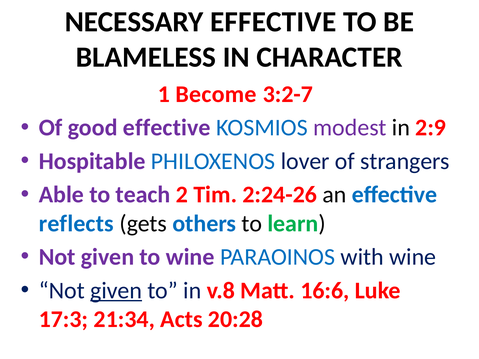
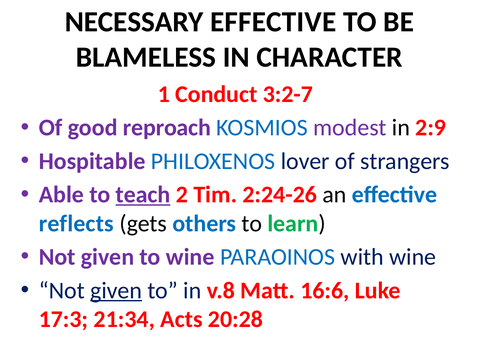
Become: Become -> Conduct (216, 94)
good effective: effective -> reproach (167, 128)
teach underline: none -> present (143, 195)
